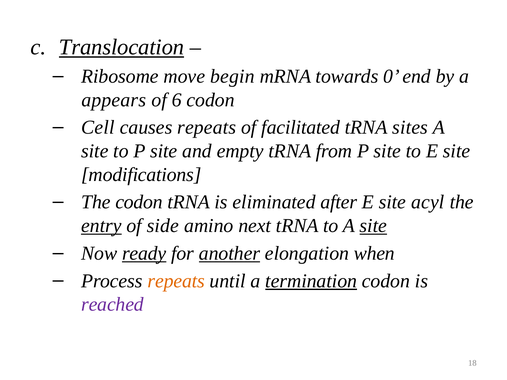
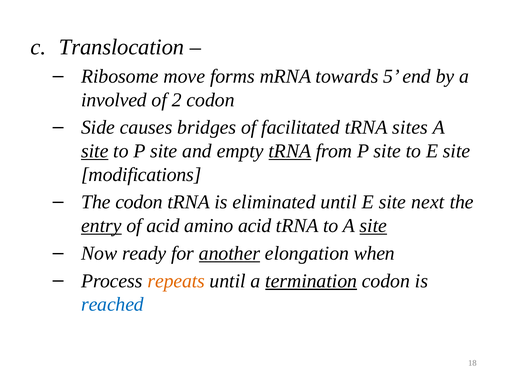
Translocation underline: present -> none (122, 47)
begin: begin -> forms (232, 76)
0: 0 -> 5 (391, 76)
appears: appears -> involved (114, 100)
6: 6 -> 2 (177, 100)
Cell: Cell -> Side (98, 127)
causes repeats: repeats -> bridges (207, 127)
site underline: none -> present (95, 151)
tRNA underline: none -> present (290, 151)
eliminated after: after -> until (339, 202)
acyl: acyl -> next (428, 202)
of side: side -> acid (163, 226)
amino next: next -> acid (255, 226)
ready underline: present -> none (144, 253)
reached colour: purple -> blue (112, 305)
